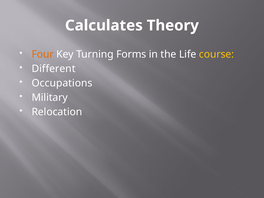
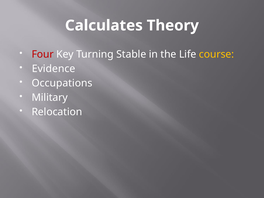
Four colour: orange -> red (43, 54)
Forms: Forms -> Stable (131, 54)
Different: Different -> Evidence (54, 69)
